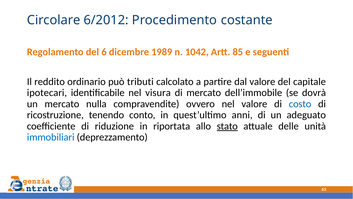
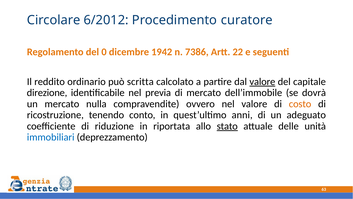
costante: costante -> curatore (247, 20)
6: 6 -> 0 (104, 52)
1989: 1989 -> 1942 (162, 52)
1042: 1042 -> 7386 (197, 52)
85: 85 -> 22 (238, 52)
tributi: tributi -> scritta (140, 81)
valore underline: none -> present (262, 81)
ipotecari: ipotecari -> direzione (47, 93)
visura: visura -> previa (158, 93)
costo colour: blue -> orange (300, 104)
